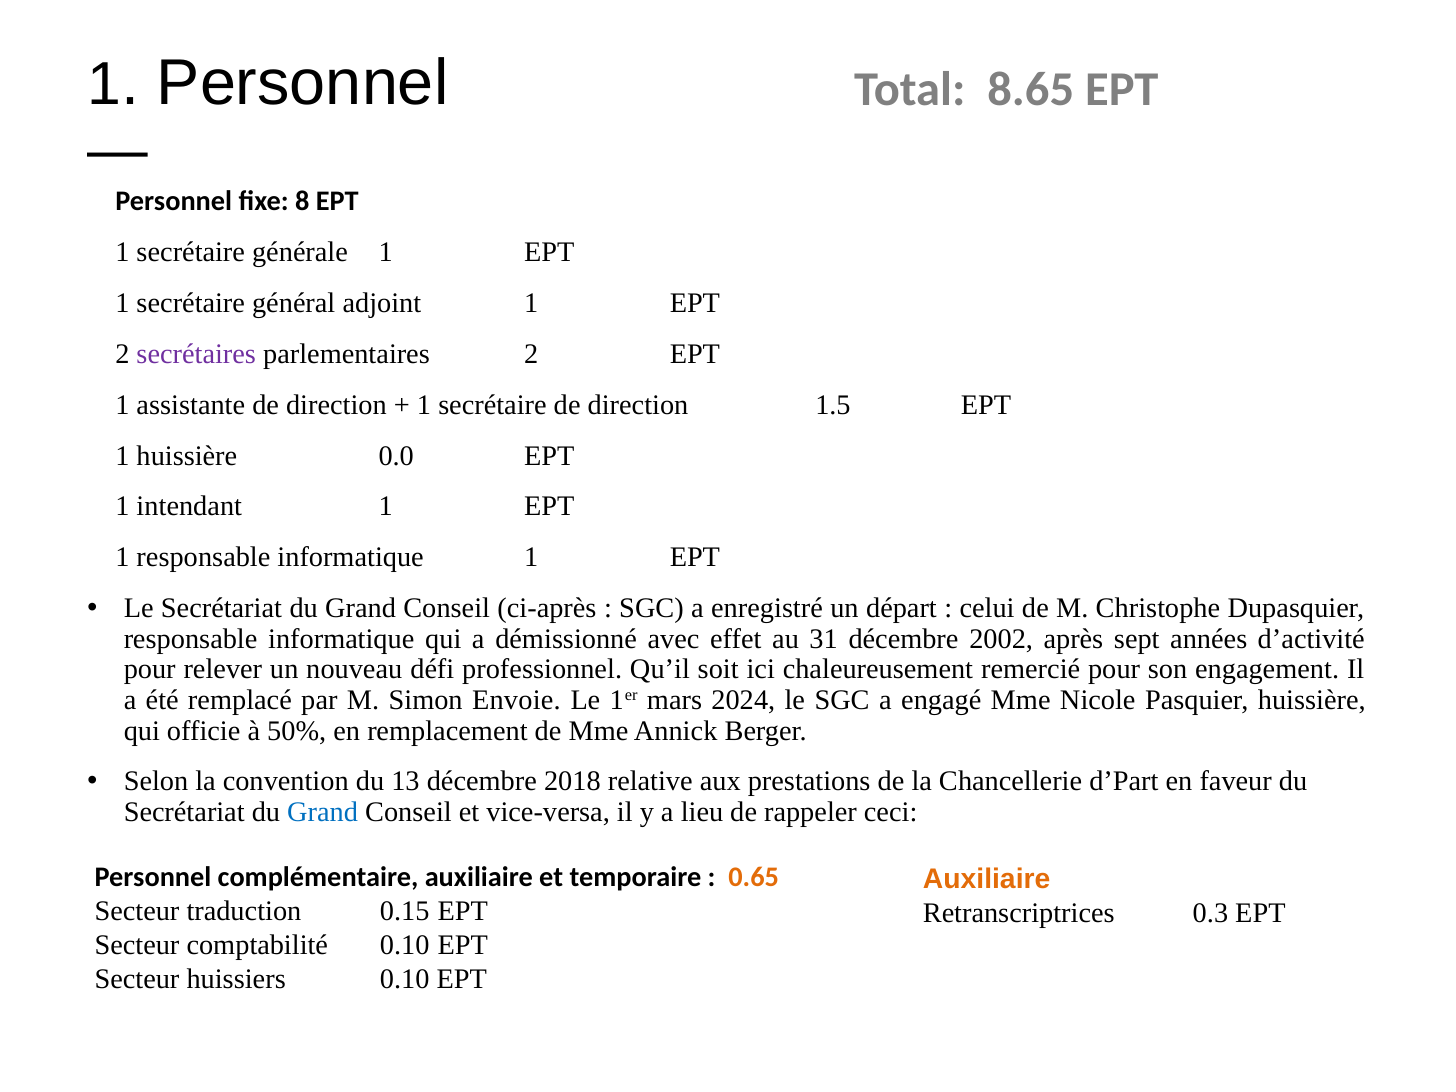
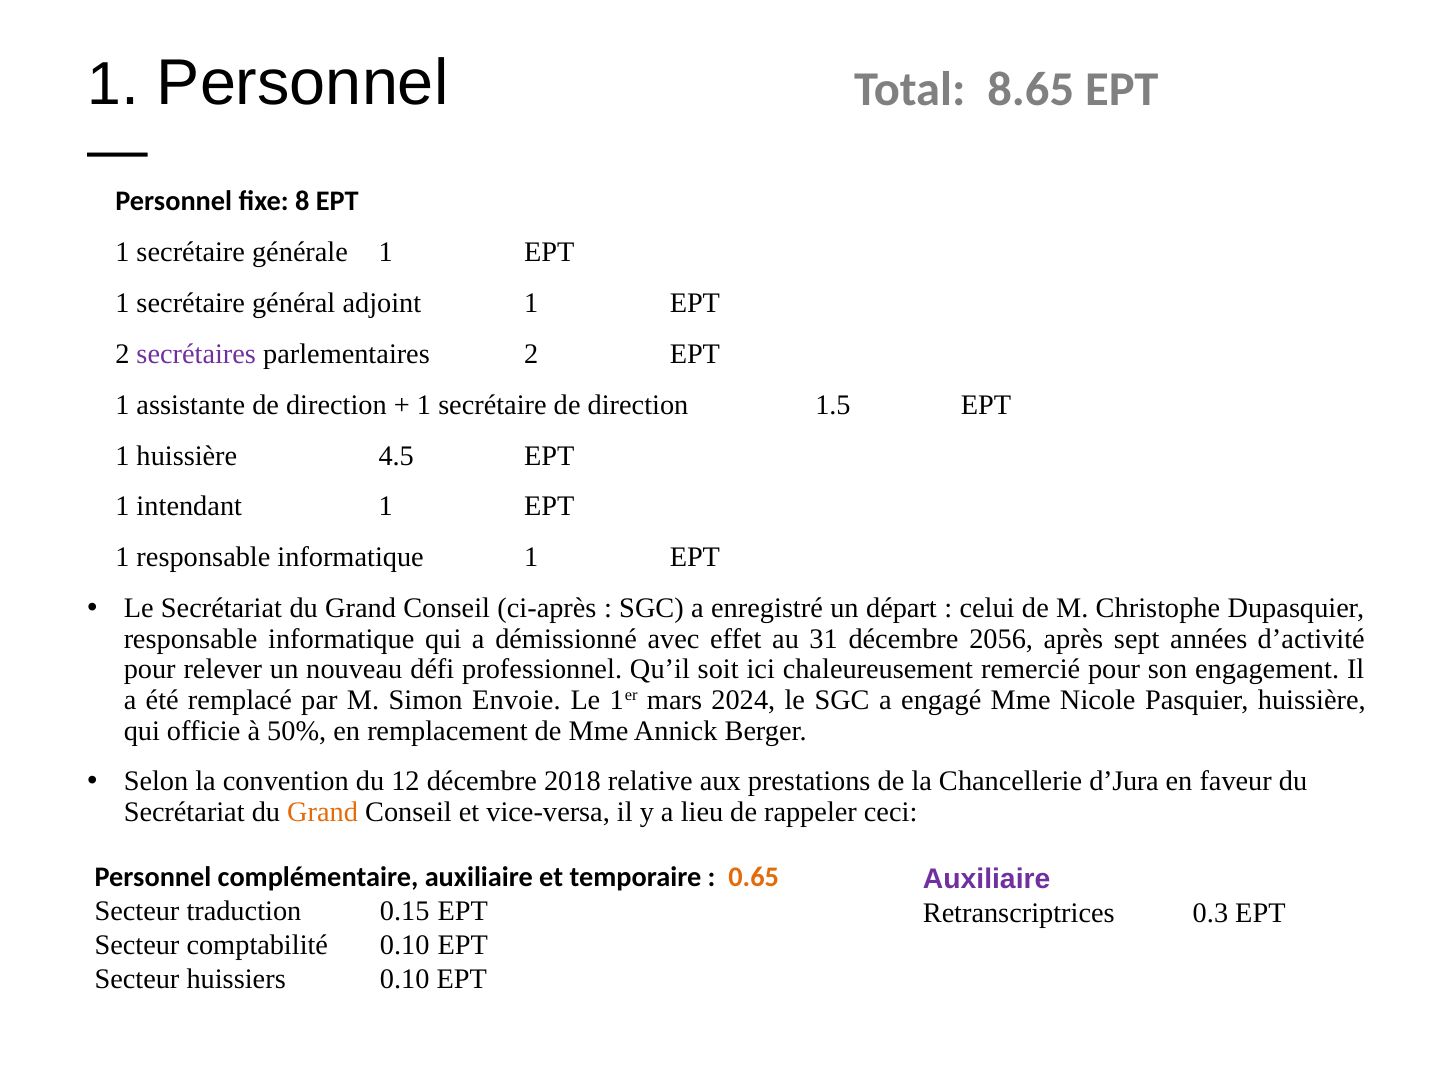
0.0: 0.0 -> 4.5 (396, 456)
2002: 2002 -> 2056 (1001, 639)
13: 13 -> 12 (405, 782)
d’Part: d’Part -> d’Jura (1124, 782)
Grand colour: blue -> orange (323, 812)
Auxiliaire colour: orange -> purple (987, 879)
